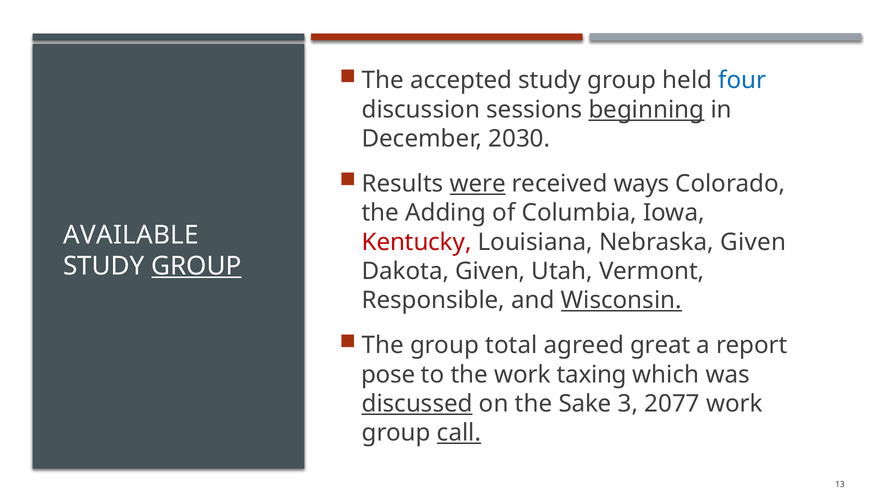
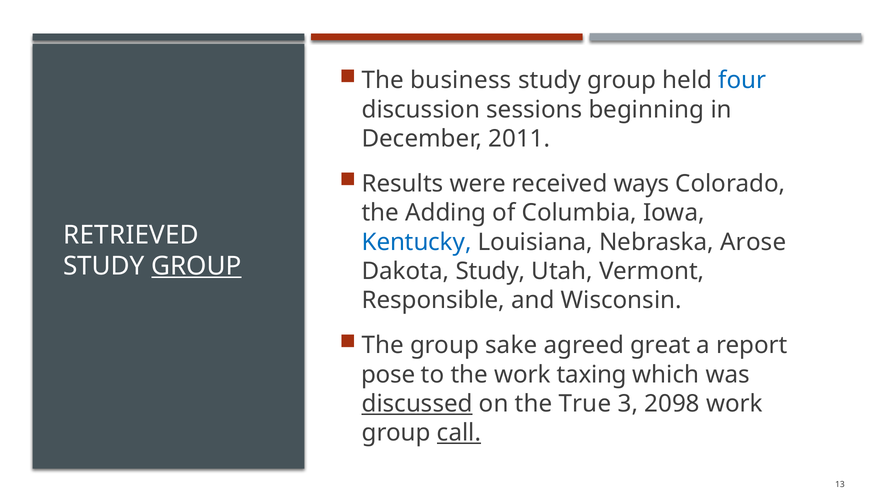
accepted: accepted -> business (461, 80)
beginning underline: present -> none (646, 110)
2030: 2030 -> 2011 (519, 139)
were underline: present -> none (478, 184)
AVAILABLE: AVAILABLE -> RETRIEVED (131, 235)
Kentucky colour: red -> blue (417, 242)
Nebraska Given: Given -> Arose (753, 242)
Dakota Given: Given -> Study (490, 271)
Wisconsin underline: present -> none (621, 300)
total: total -> sake (511, 345)
Sake: Sake -> True (585, 404)
2077: 2077 -> 2098 (672, 404)
